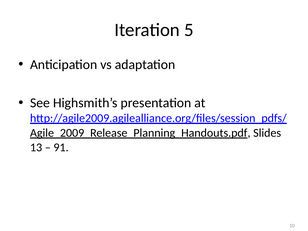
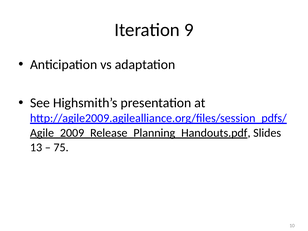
5: 5 -> 9 (189, 30)
91: 91 -> 75 (61, 148)
